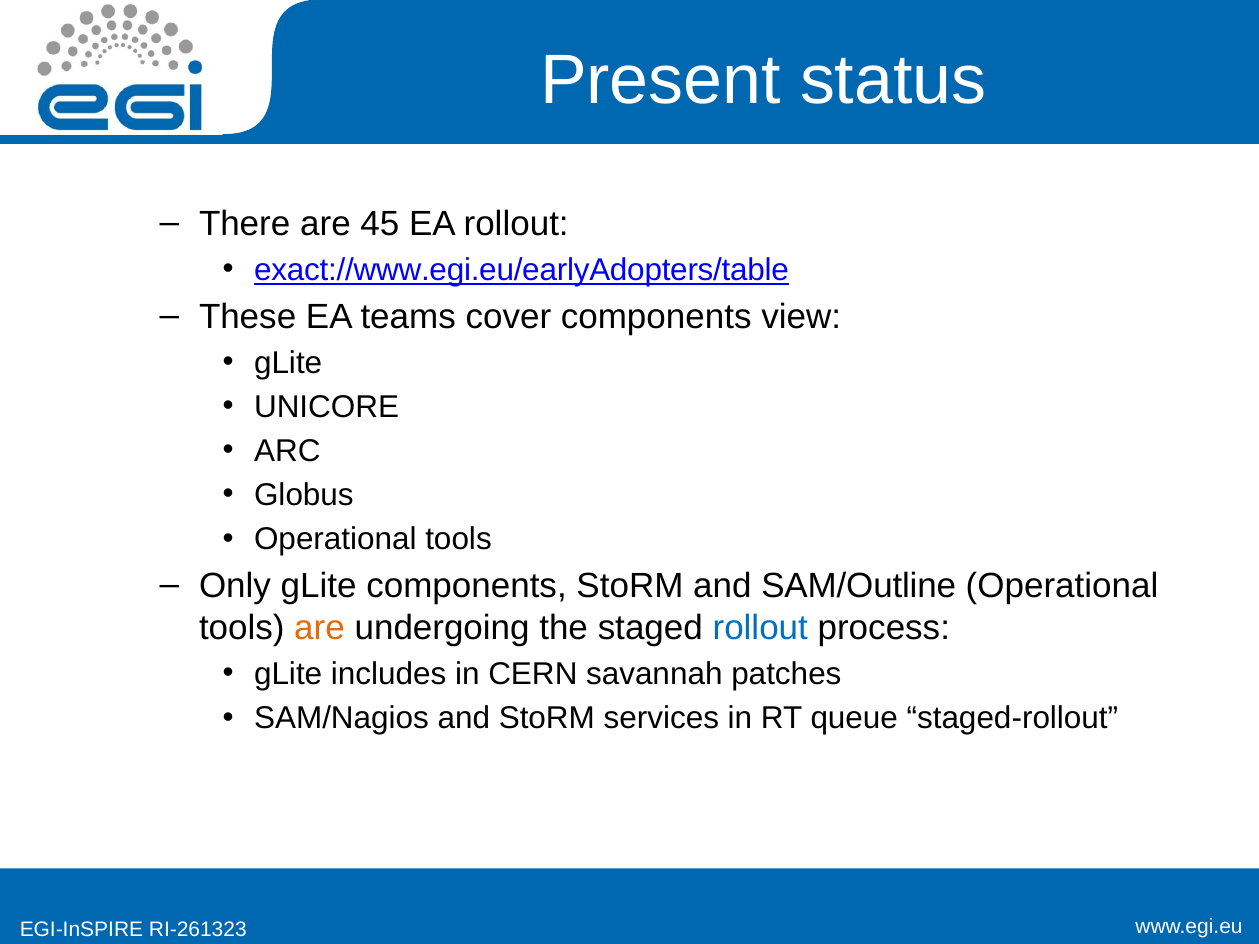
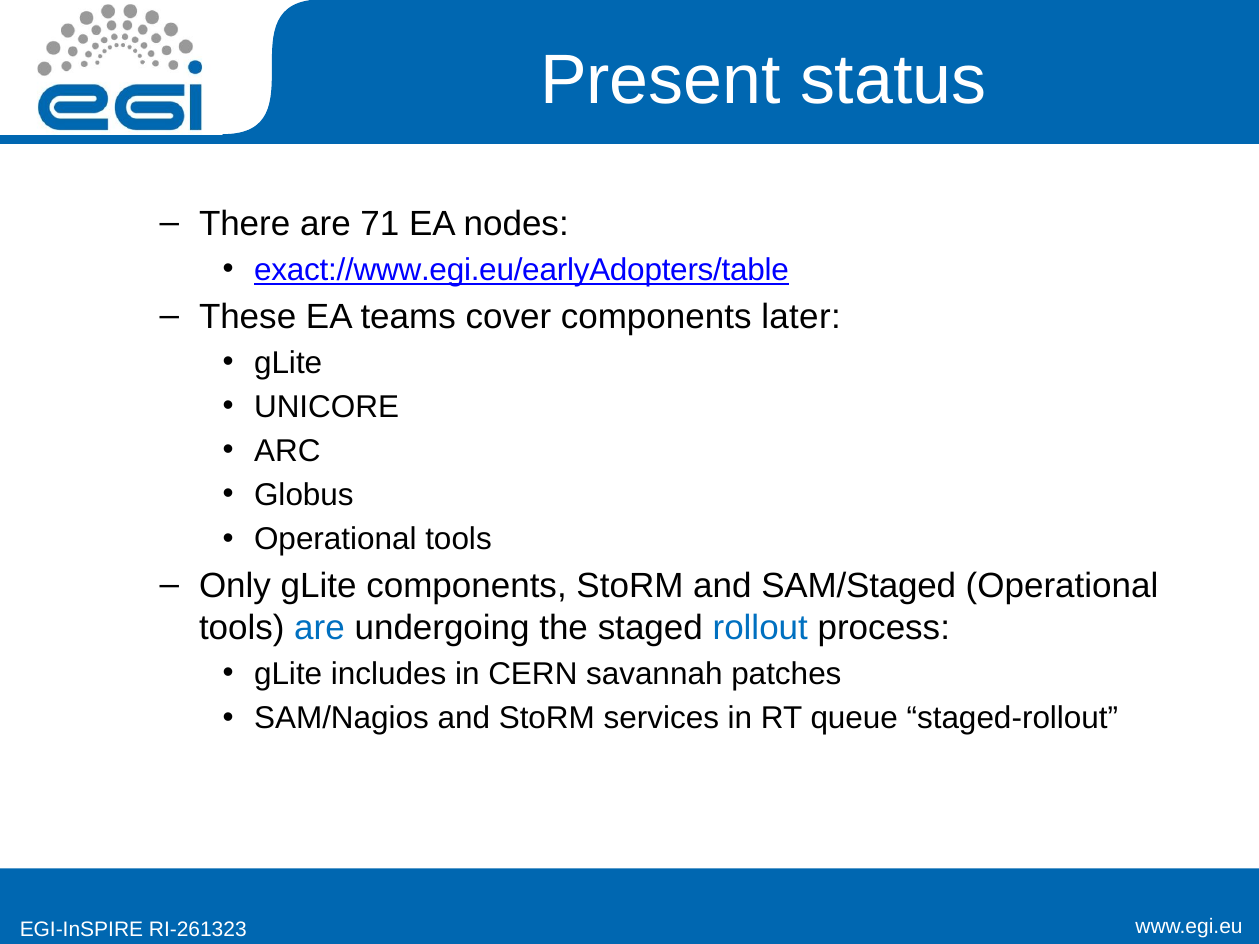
45: 45 -> 71 (380, 224)
EA rollout: rollout -> nodes (516, 224)
view: view -> later (801, 317)
SAM/Outline: SAM/Outline -> SAM/Staged (859, 587)
are colour: orange -> blue (320, 629)
